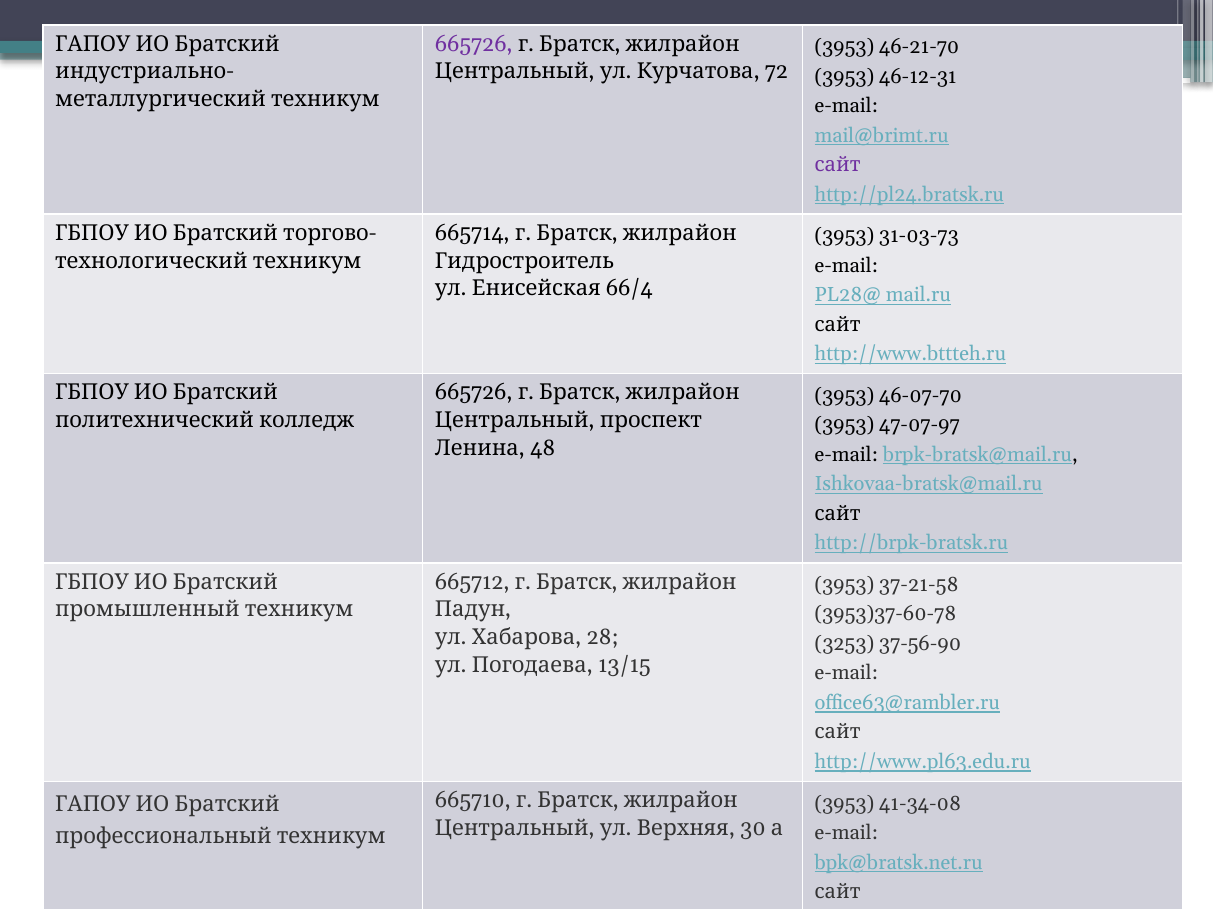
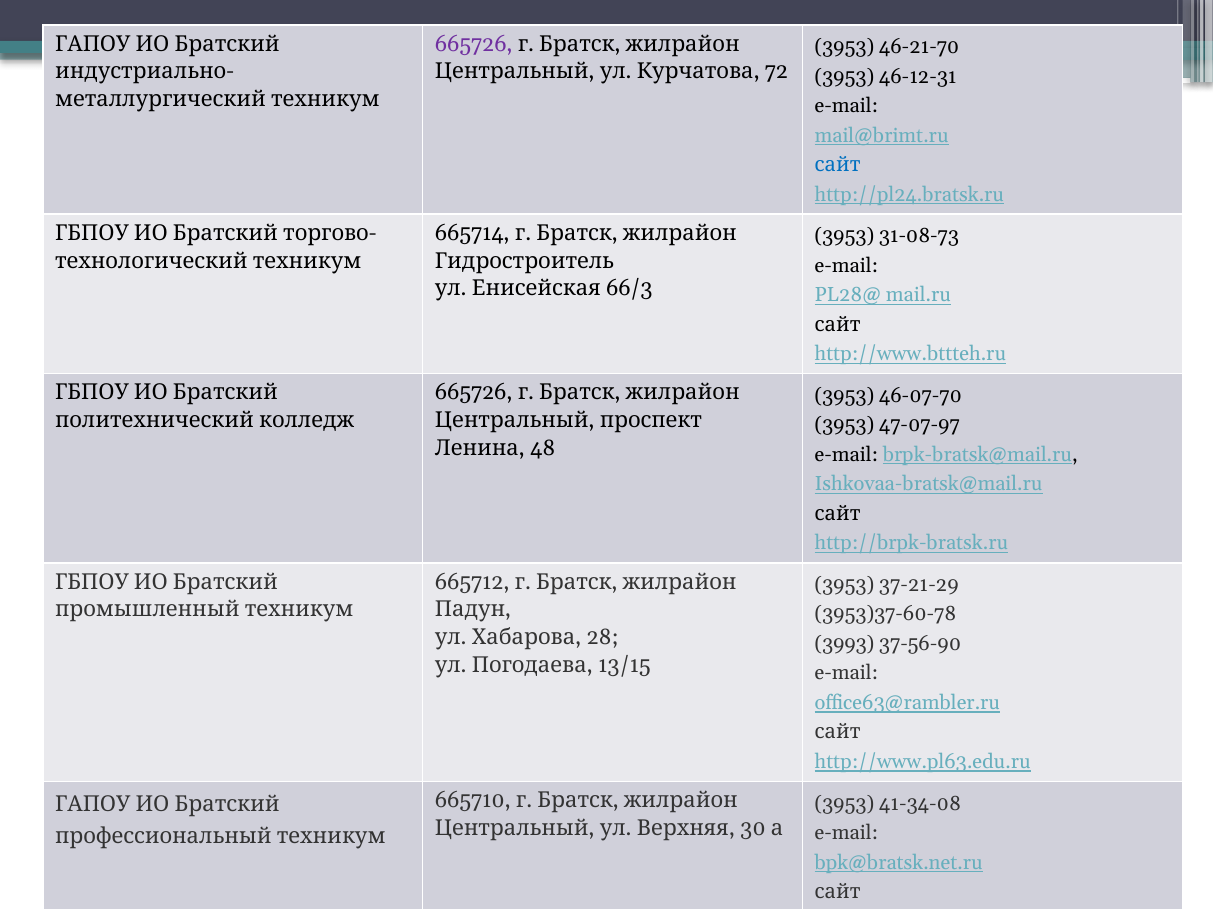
сайт colour: purple -> blue (838, 165)
31-03-73: 31-03-73 -> 31-08-73 (919, 236)
66/4: 66/4 -> 66/3 (629, 289)
37-21-58: 37-21-58 -> 37-21-29 (919, 585)
3253: 3253 -> 3993 (844, 644)
